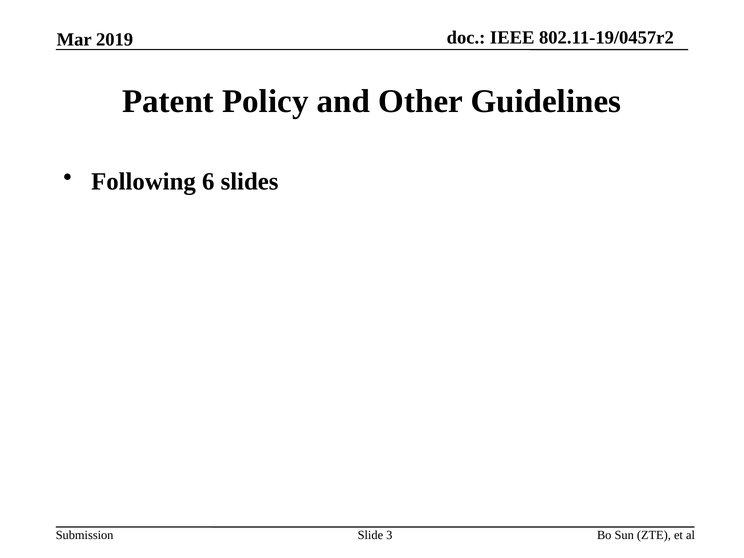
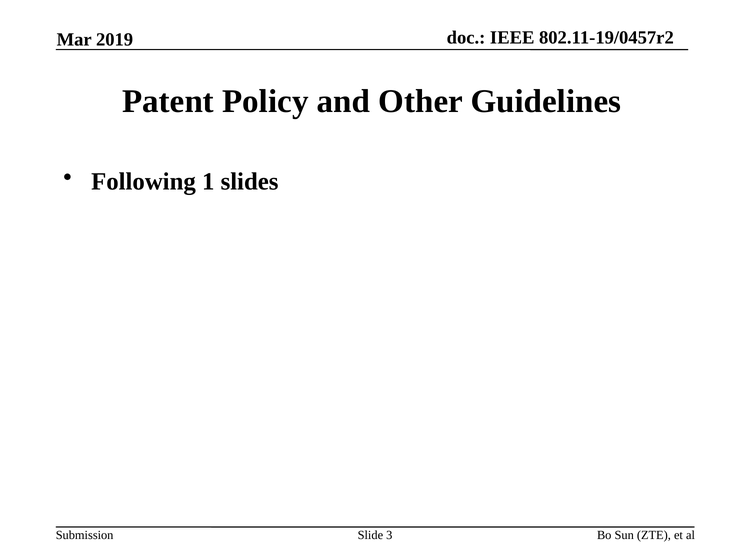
6: 6 -> 1 (208, 182)
